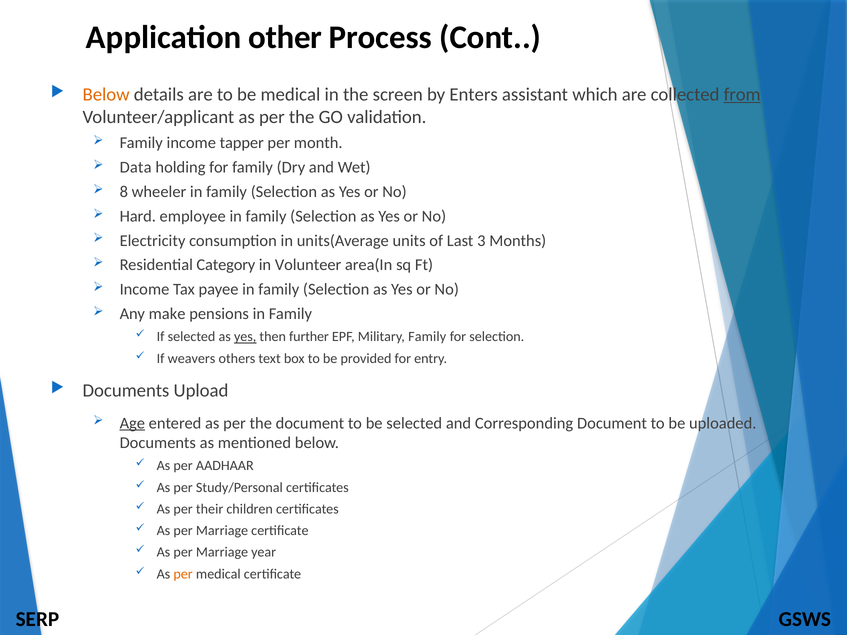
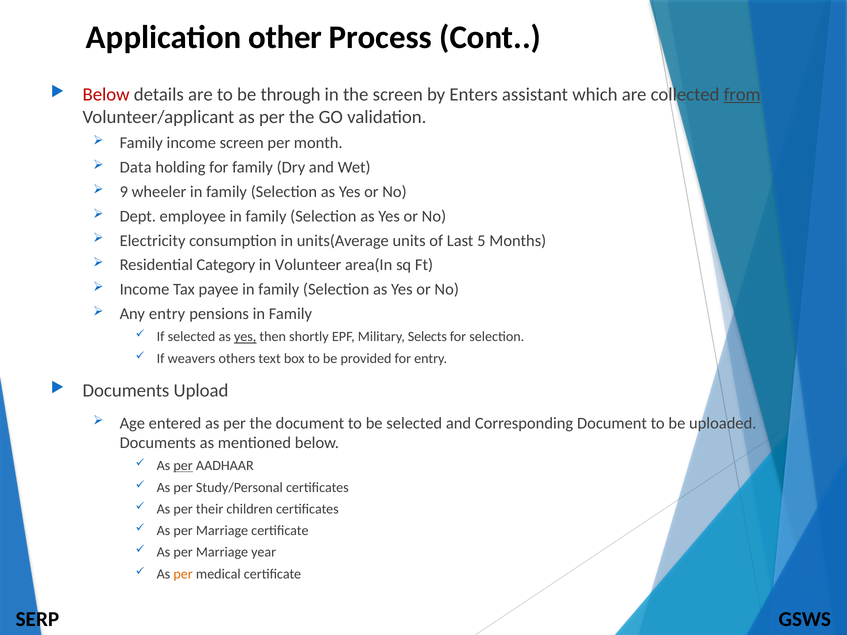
Below colour: orange -> red (106, 94)
be medical: medical -> through (291, 94)
income tapper: tapper -> screen (242, 143)
8: 8 -> 9 (124, 192)
Hard: Hard -> Dept (138, 216)
3: 3 -> 5 (481, 241)
Any make: make -> entry (167, 314)
further: further -> shortly (309, 337)
Military Family: Family -> Selects (427, 337)
Age underline: present -> none (132, 423)
per underline: none -> present (183, 466)
